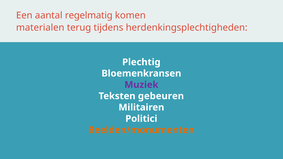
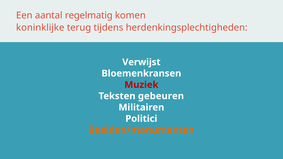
materialen: materialen -> koninklijke (40, 28)
Plechtig: Plechtig -> Verwijst (141, 62)
Muziek colour: purple -> red (141, 85)
